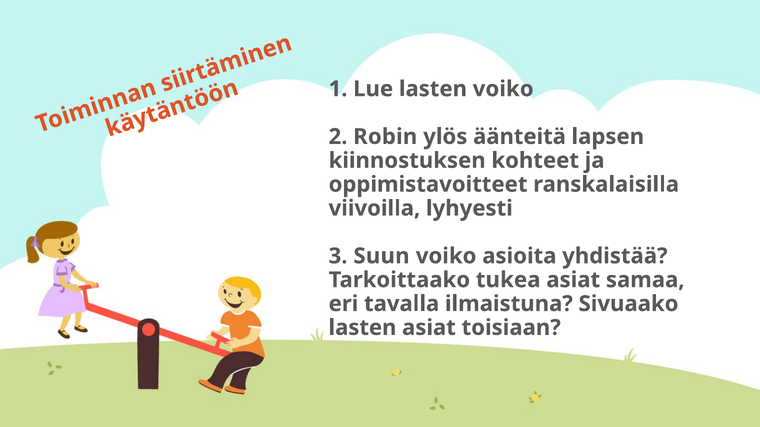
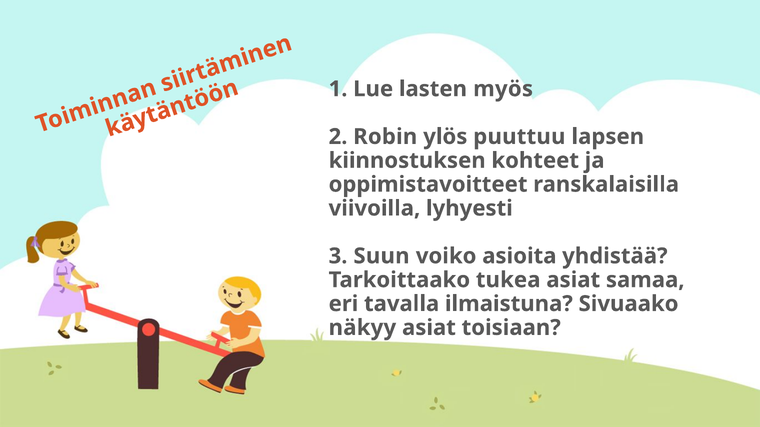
lasten voiko: voiko -> myös (503, 89)
äänteitä: äänteitä -> puuttuu (519, 137)
lasten: lasten -> näkyy (362, 328)
